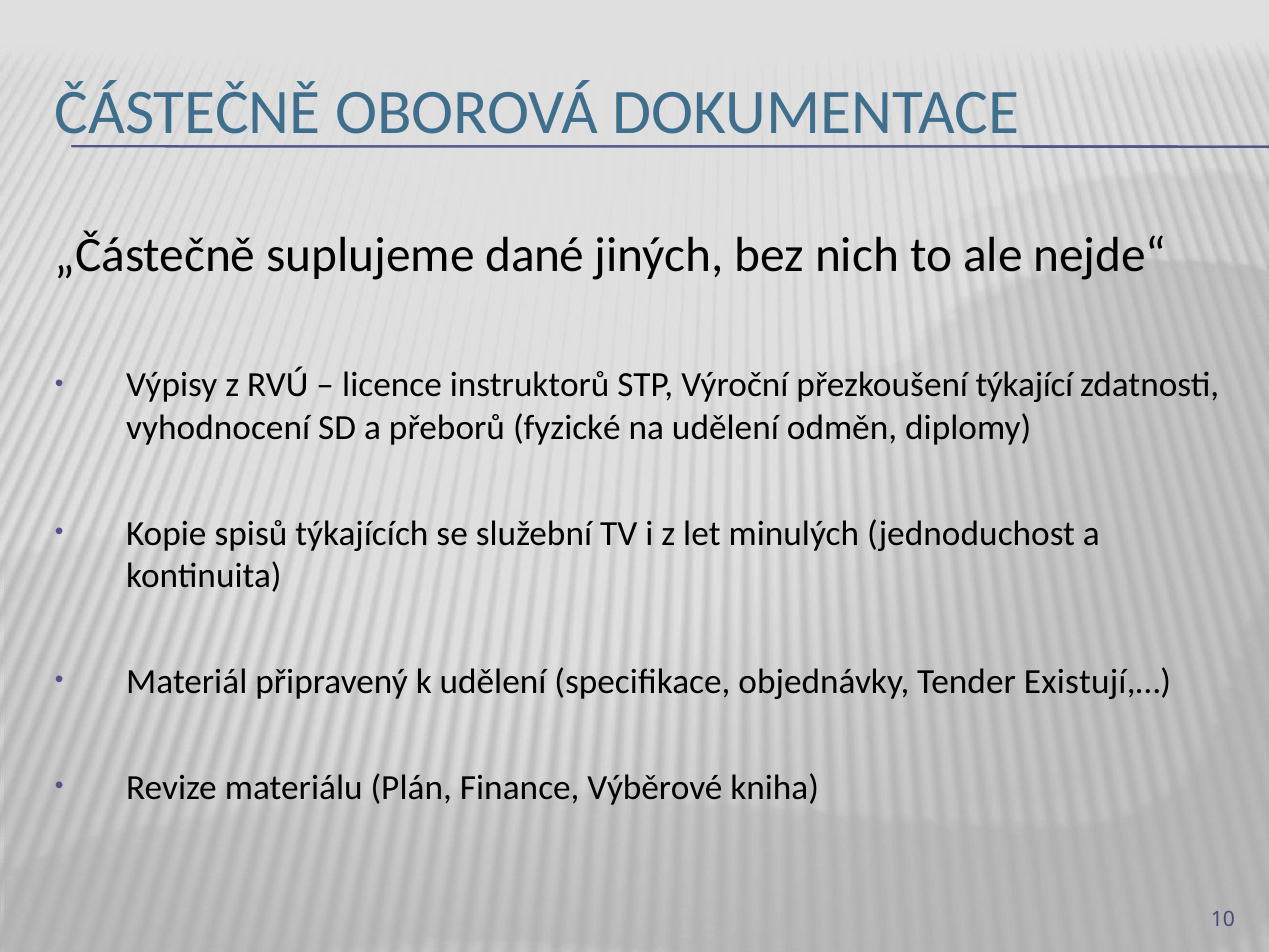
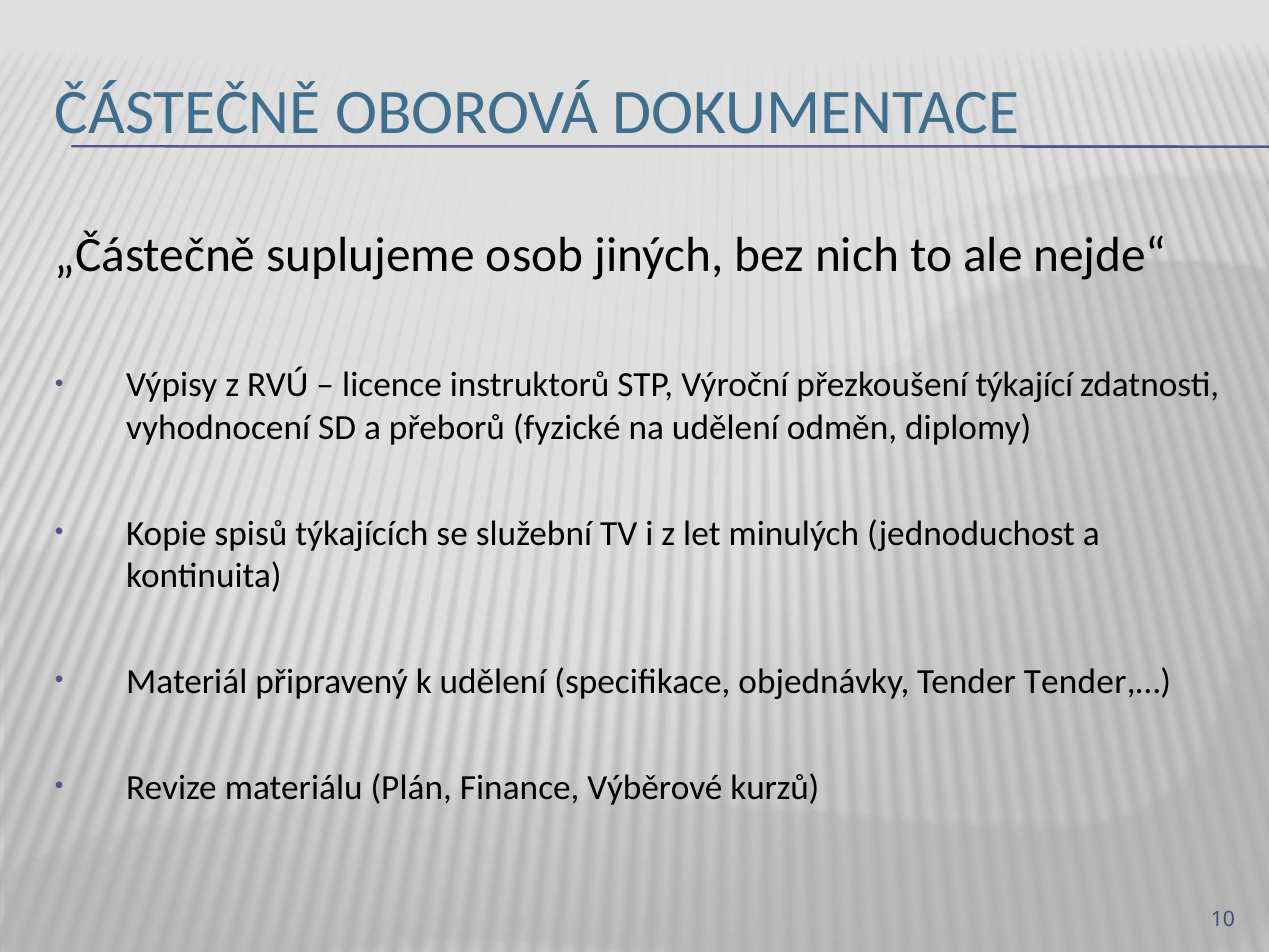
dané: dané -> osob (535, 255)
Existují,…: Existují,… -> Tender,… (1097, 682)
kniha: kniha -> kurzů (775, 787)
